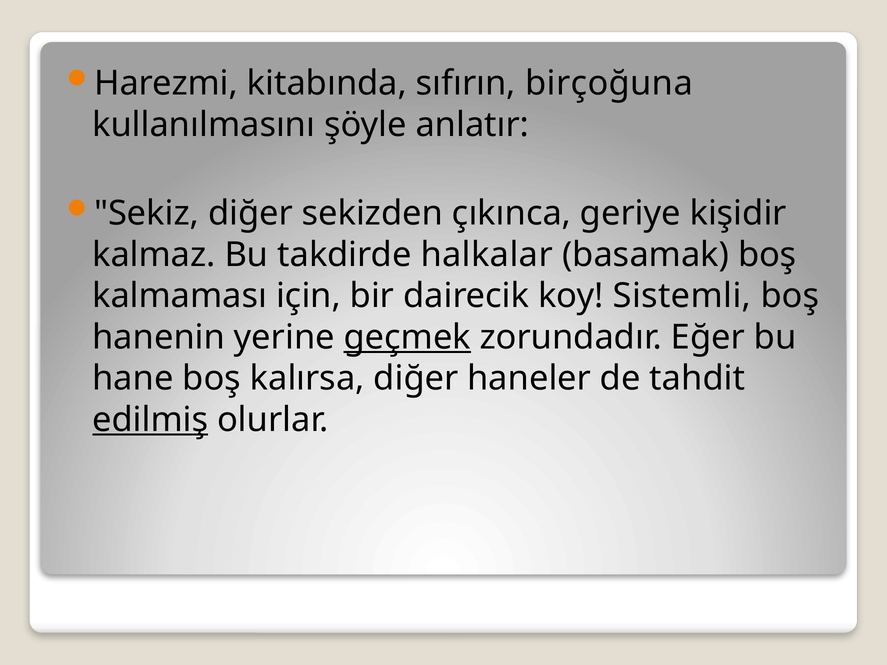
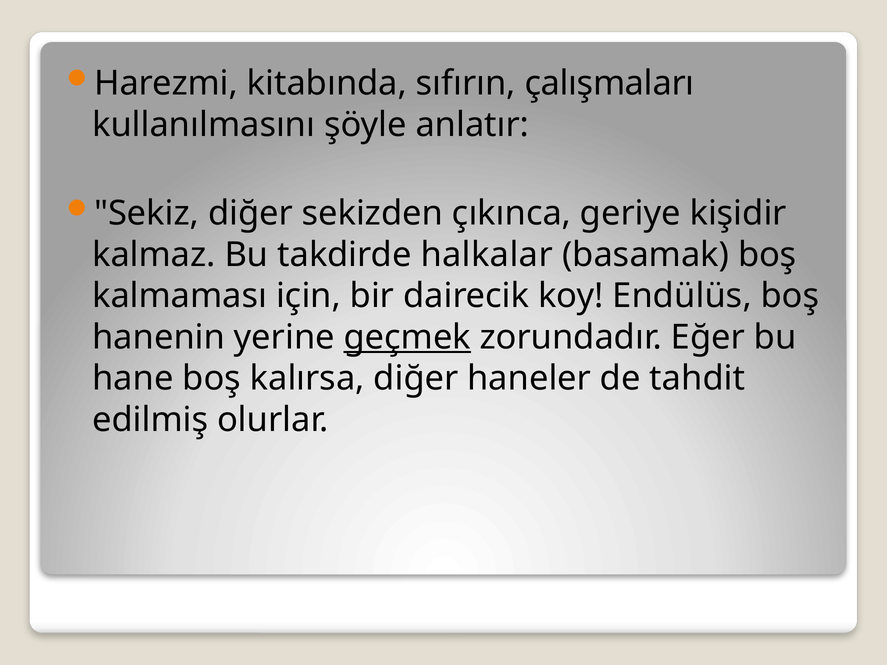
birçoğuna: birçoğuna -> çalışmaları (609, 83)
Sistemli: Sistemli -> Endülüs (682, 296)
edilmiş underline: present -> none (150, 420)
